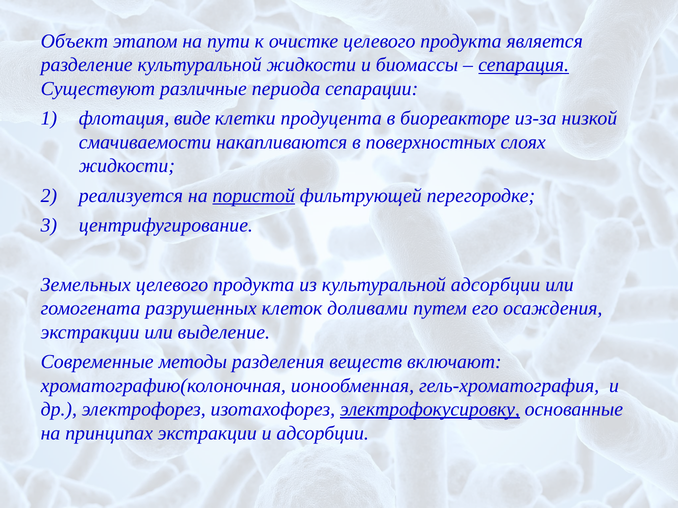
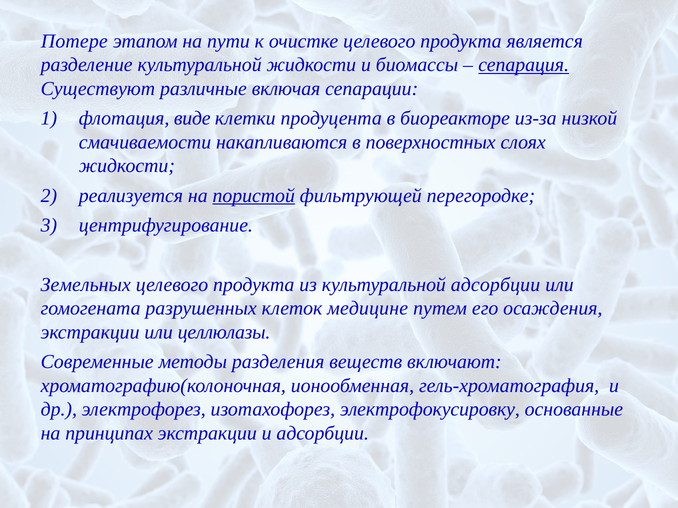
Объект: Объект -> Потере (74, 41)
периода: периода -> включая (286, 89)
доливами: доливами -> медицине (368, 309)
выделение: выделение -> целлюлазы (224, 332)
электрофокусировку underline: present -> none (430, 410)
